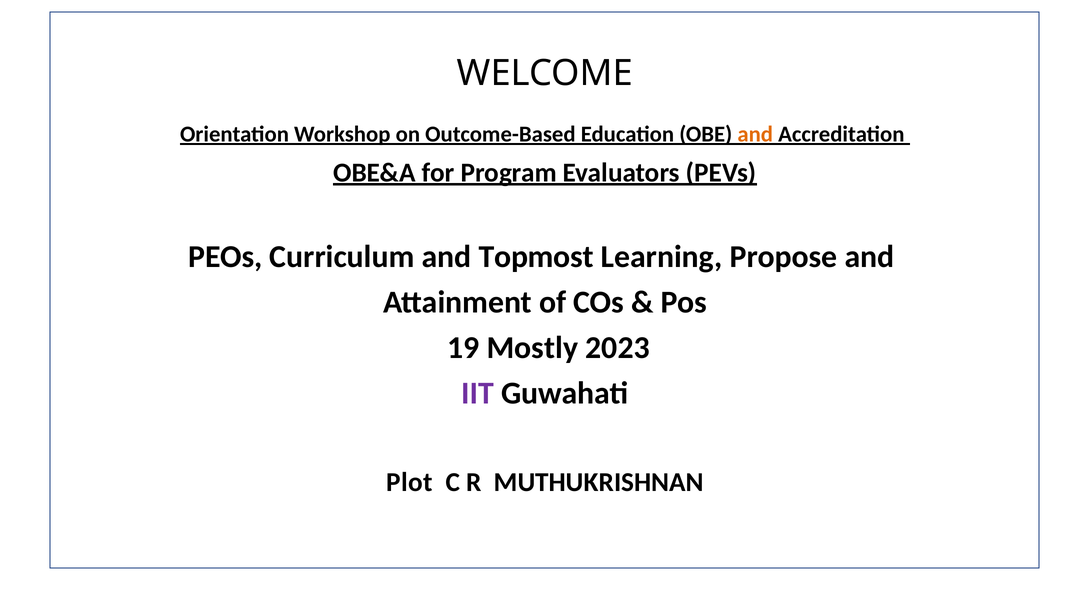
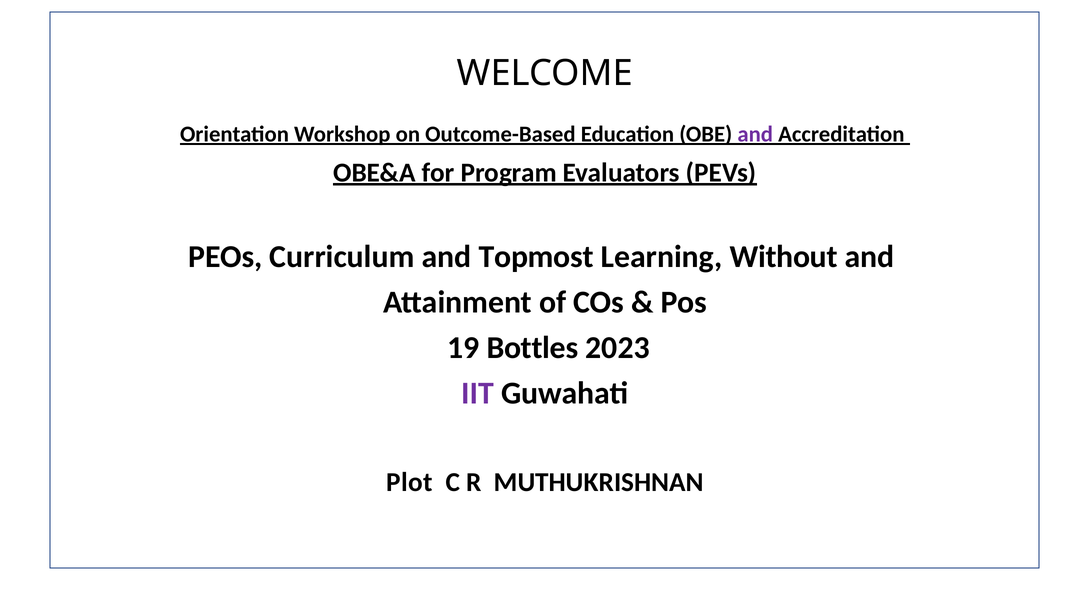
and colour: orange -> purple (755, 134)
Propose: Propose -> Without (784, 257)
Mostly: Mostly -> Bottles (532, 348)
